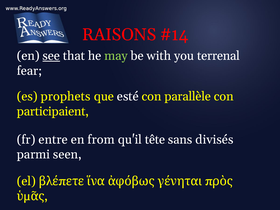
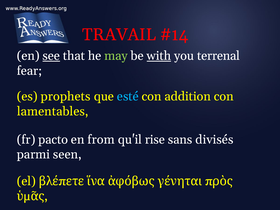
RAISONS: RAISONS -> TRAVAIL (119, 35)
with underline: none -> present (159, 56)
esté colour: white -> light blue (128, 96)
parallèle: parallèle -> addition (188, 96)
participaient: participaient -> lamentables (53, 111)
entre: entre -> pacto (53, 140)
tête: tête -> rise (155, 140)
